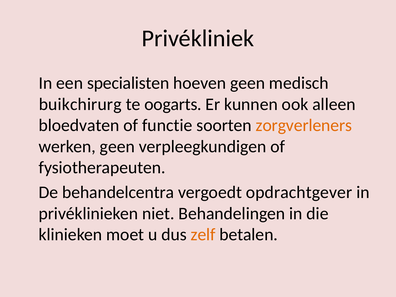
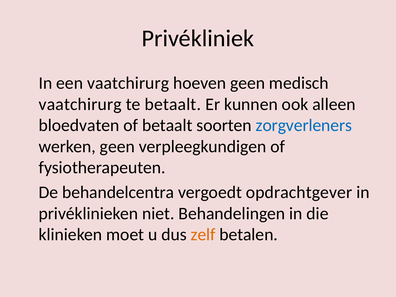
een specialisten: specialisten -> vaatchirurg (128, 83)
buikchirurg: buikchirurg -> vaatchirurg (80, 104)
te oogarts: oogarts -> betaalt (173, 104)
of functie: functie -> betaalt (167, 125)
zorgverleners colour: orange -> blue (304, 125)
